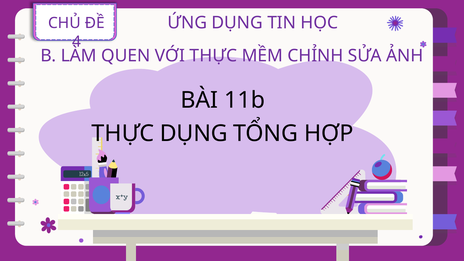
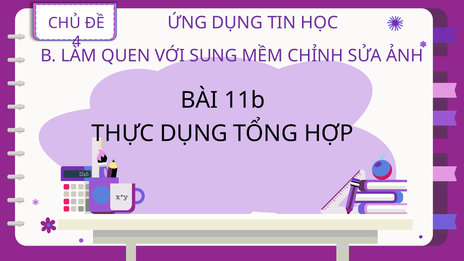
VỚI THỰC: THỰC -> SUNG (213, 56)
